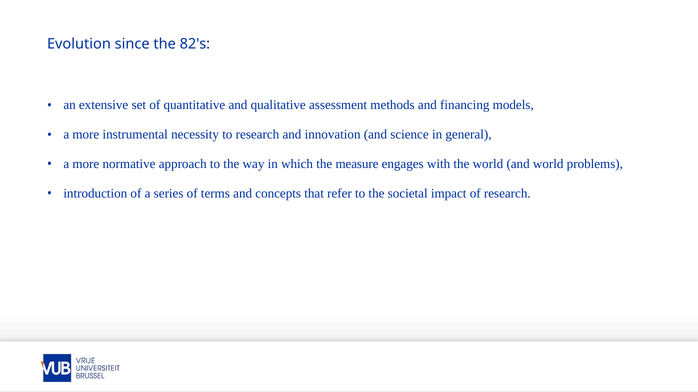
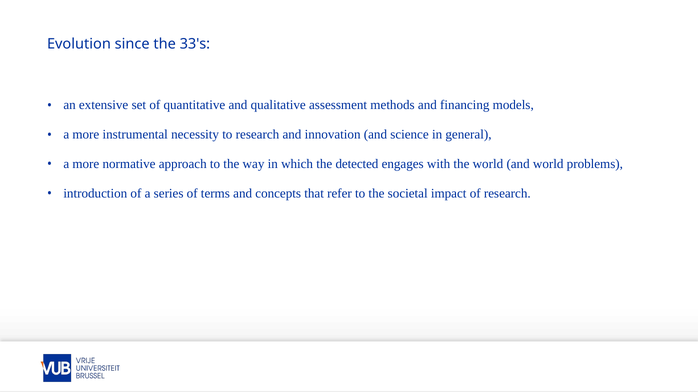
82's: 82's -> 33's (195, 44)
measure: measure -> detected (357, 164)
